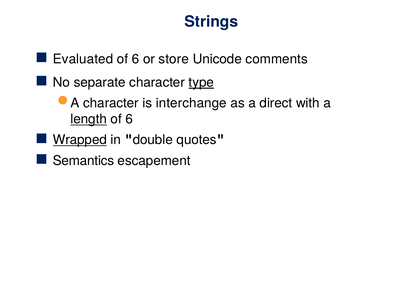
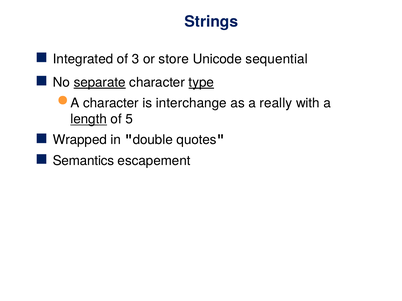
Evaluated: Evaluated -> Integrated (83, 59)
6: 6 -> 3 (136, 59)
comments: comments -> sequential (277, 59)
separate underline: none -> present (100, 83)
direct: direct -> really (276, 103)
6: 6 -> 5 (129, 119)
Wrapped underline: present -> none (80, 140)
